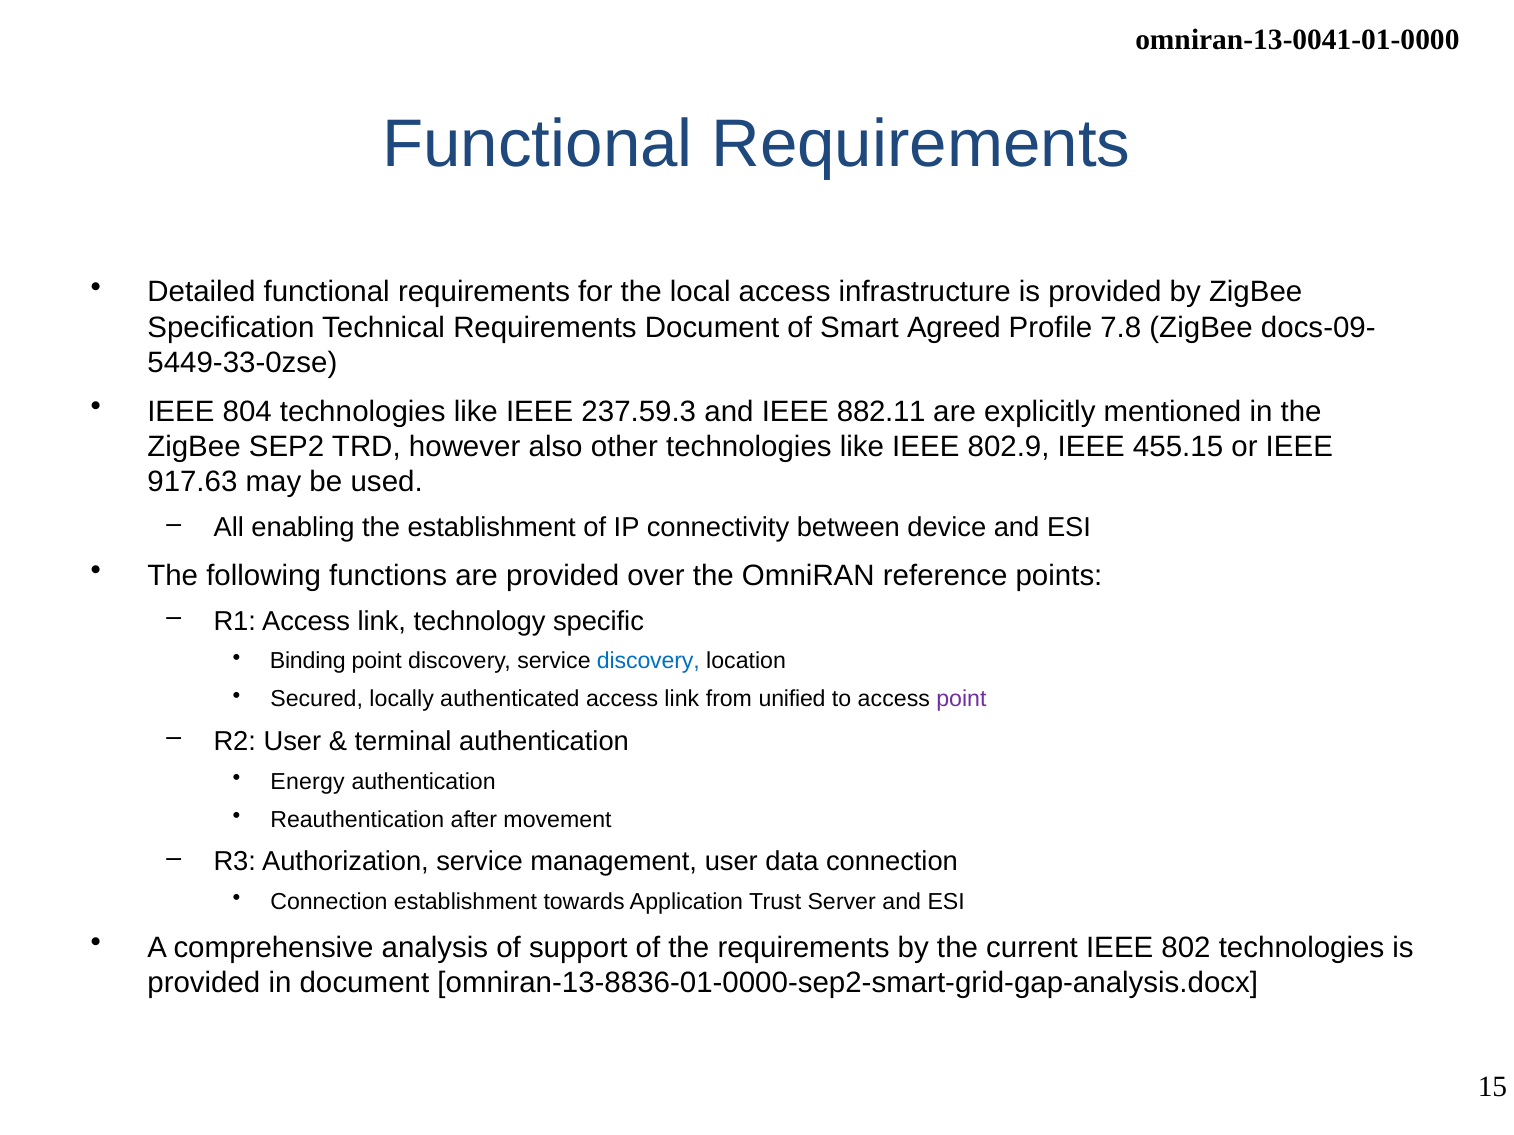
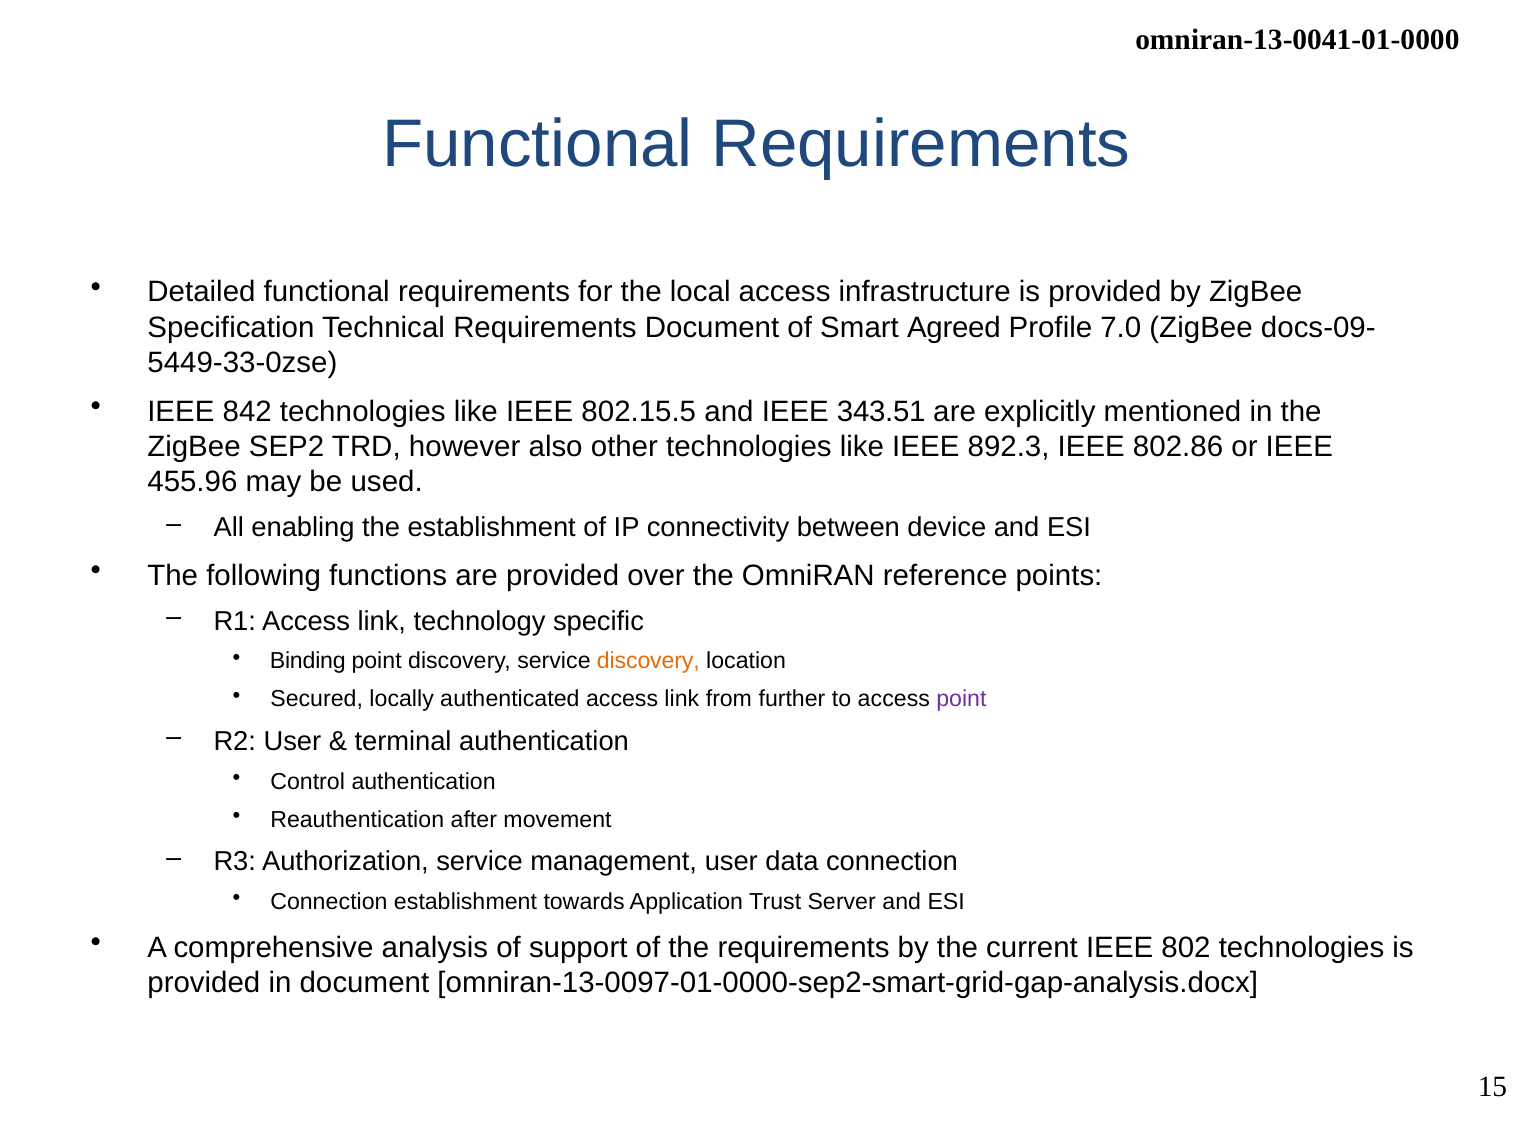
7.8: 7.8 -> 7.0 (1121, 327)
804: 804 -> 842 (247, 412)
237.59.3: 237.59.3 -> 802.15.5 (639, 412)
882.11: 882.11 -> 343.51 (881, 412)
802.9: 802.9 -> 892.3 (1009, 447)
455.15: 455.15 -> 802.86 (1178, 447)
917.63: 917.63 -> 455.96 (192, 482)
discovery colour: blue -> orange (648, 662)
unified: unified -> further (792, 699)
Energy: Energy -> Control (308, 782)
omniran-13-8836-01-0000-sep2-smart-grid-gap-analysis.docx: omniran-13-8836-01-0000-sep2-smart-grid-gap-analysis.docx -> omniran-13-0097-01-0000-sep2-smart-grid-gap-analysis.docx (848, 983)
